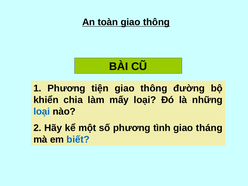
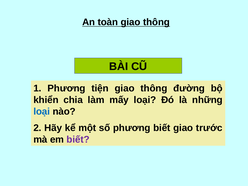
phương tình: tình -> biết (162, 128)
tháng: tháng -> trước (209, 128)
biết colour: blue -> purple (78, 139)
